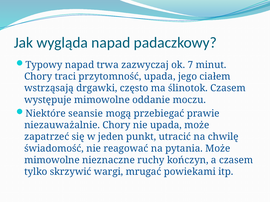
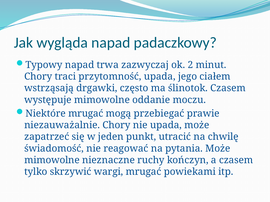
7: 7 -> 2 (190, 65)
Niektóre seansie: seansie -> mrugać (86, 114)
